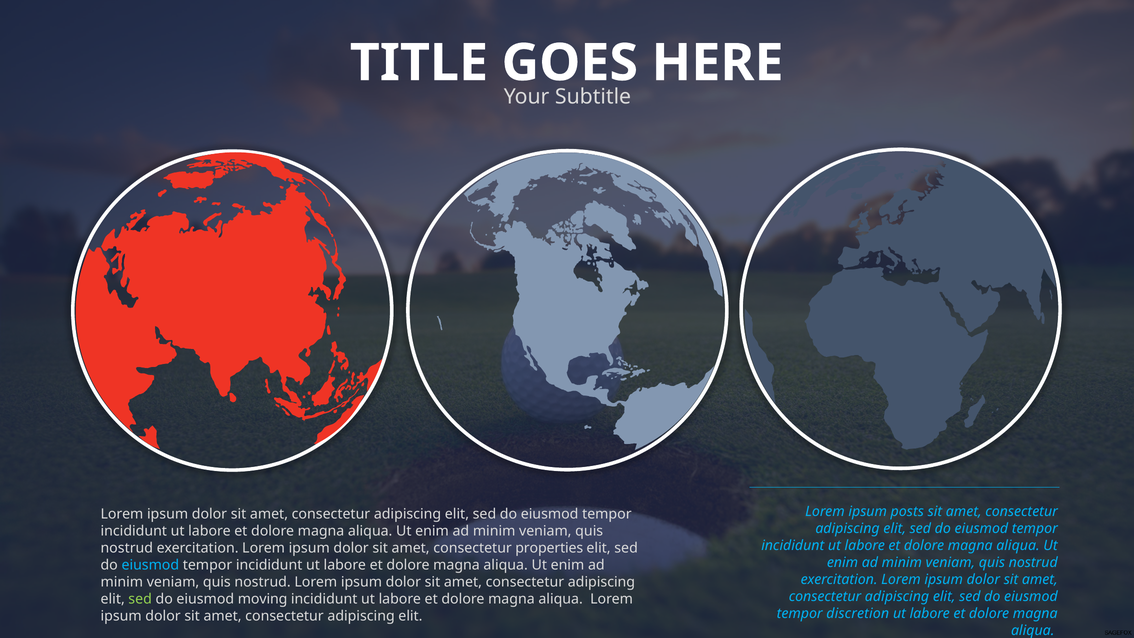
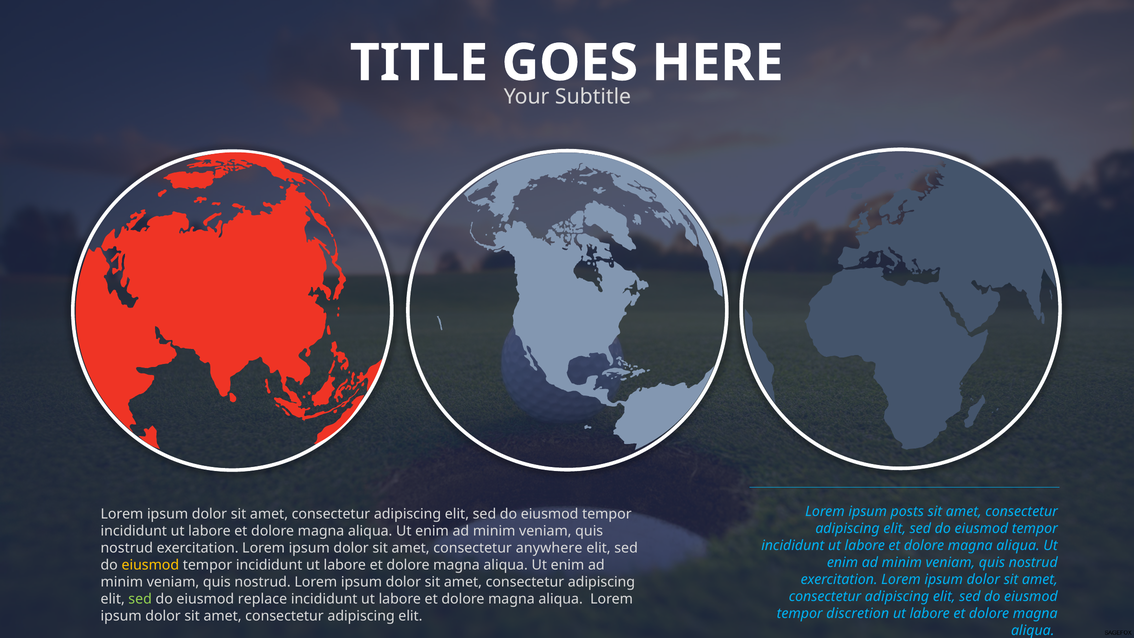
properties: properties -> anywhere (549, 548)
eiusmod colour: light blue -> yellow (150, 565)
moving: moving -> replace (263, 599)
